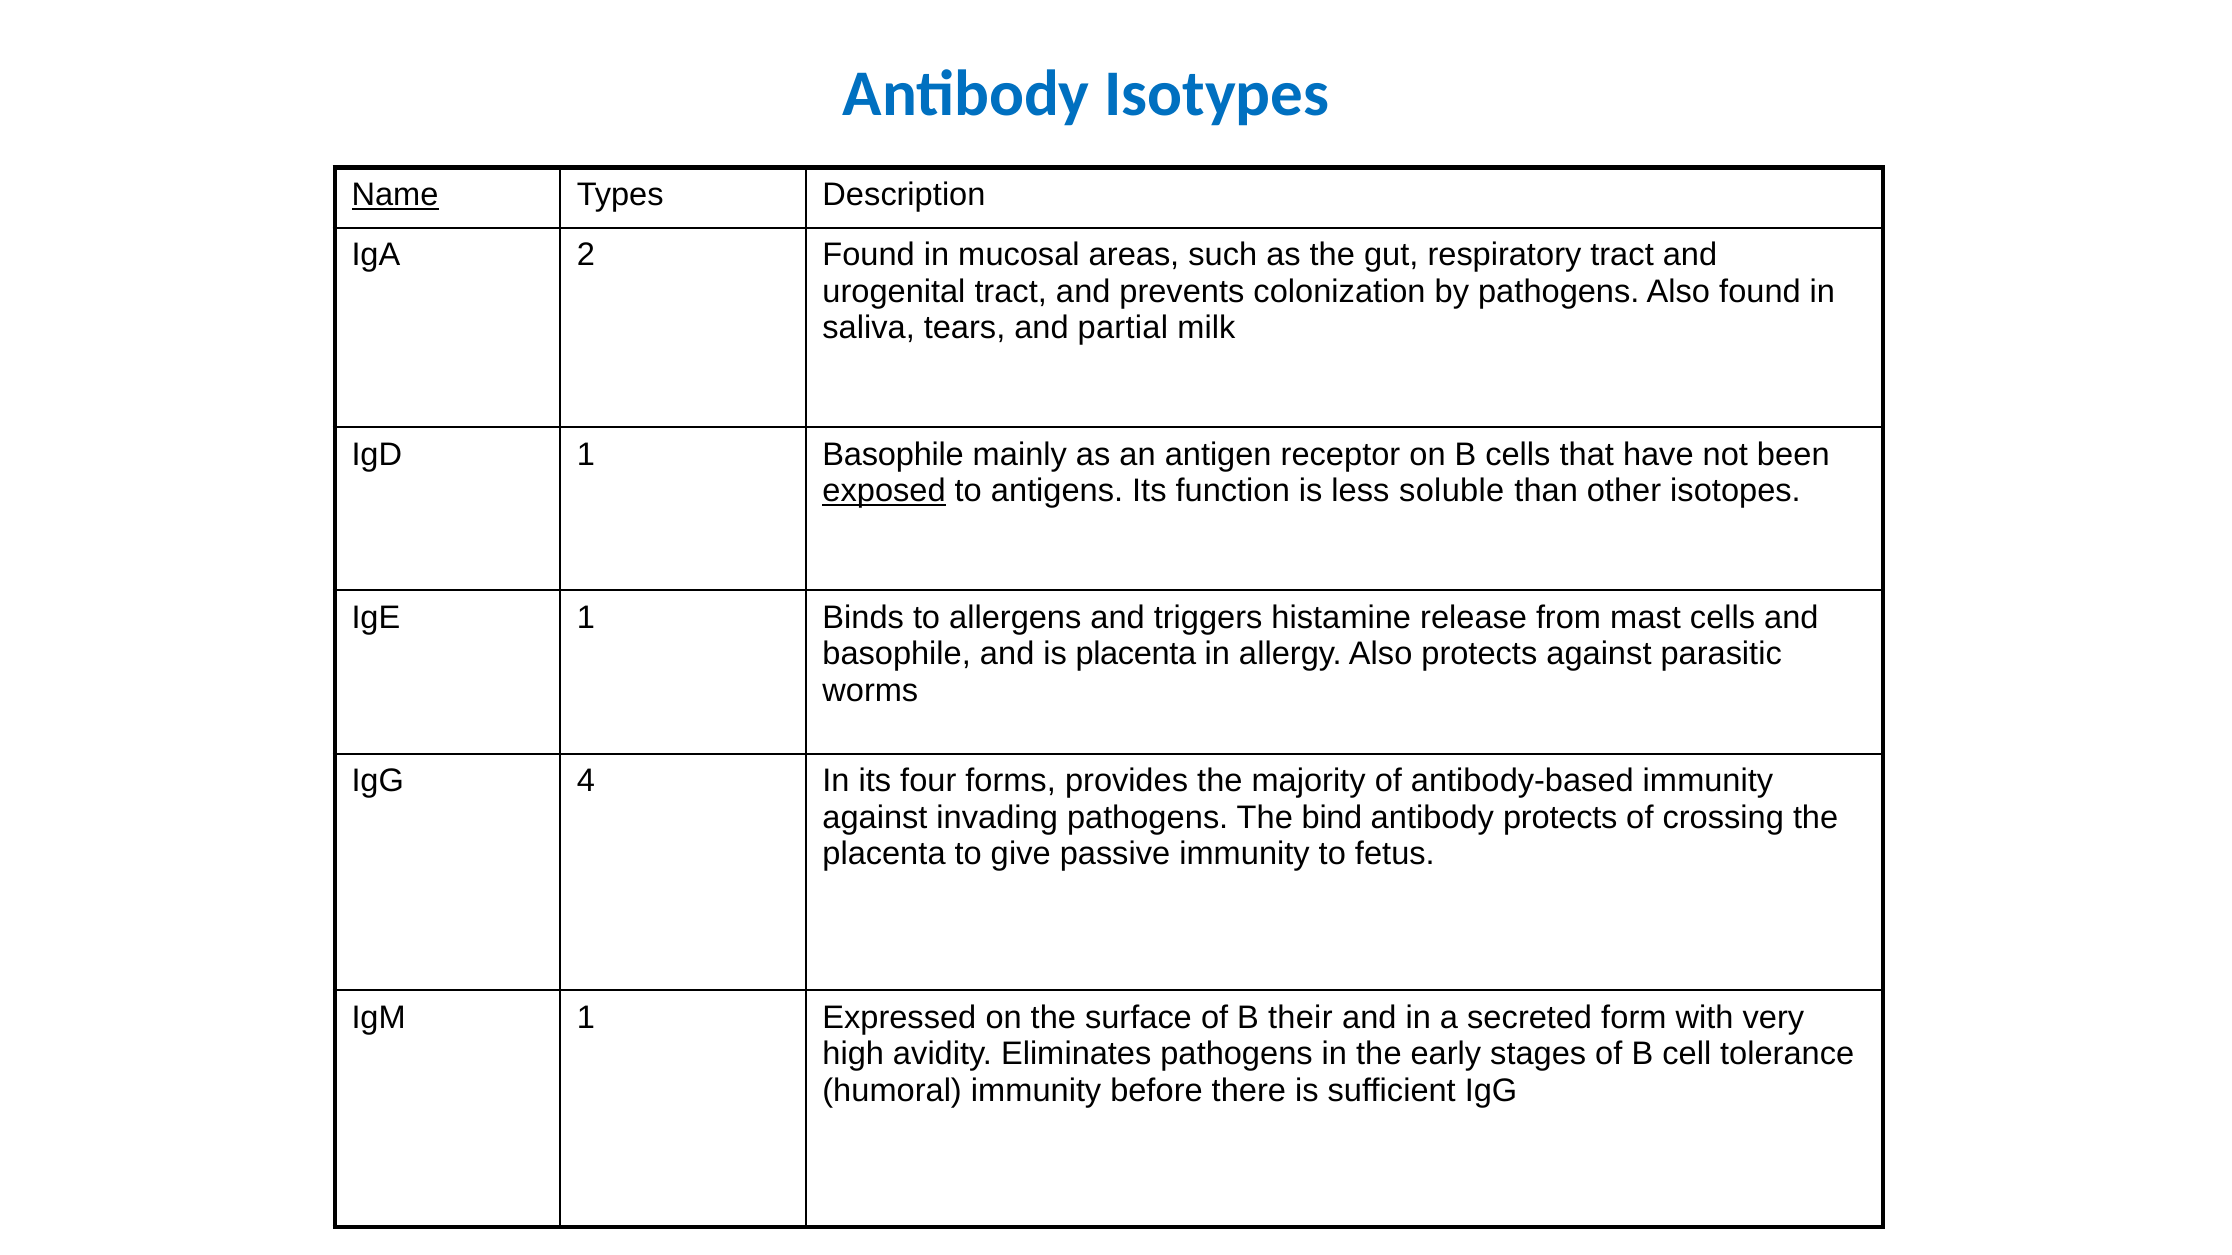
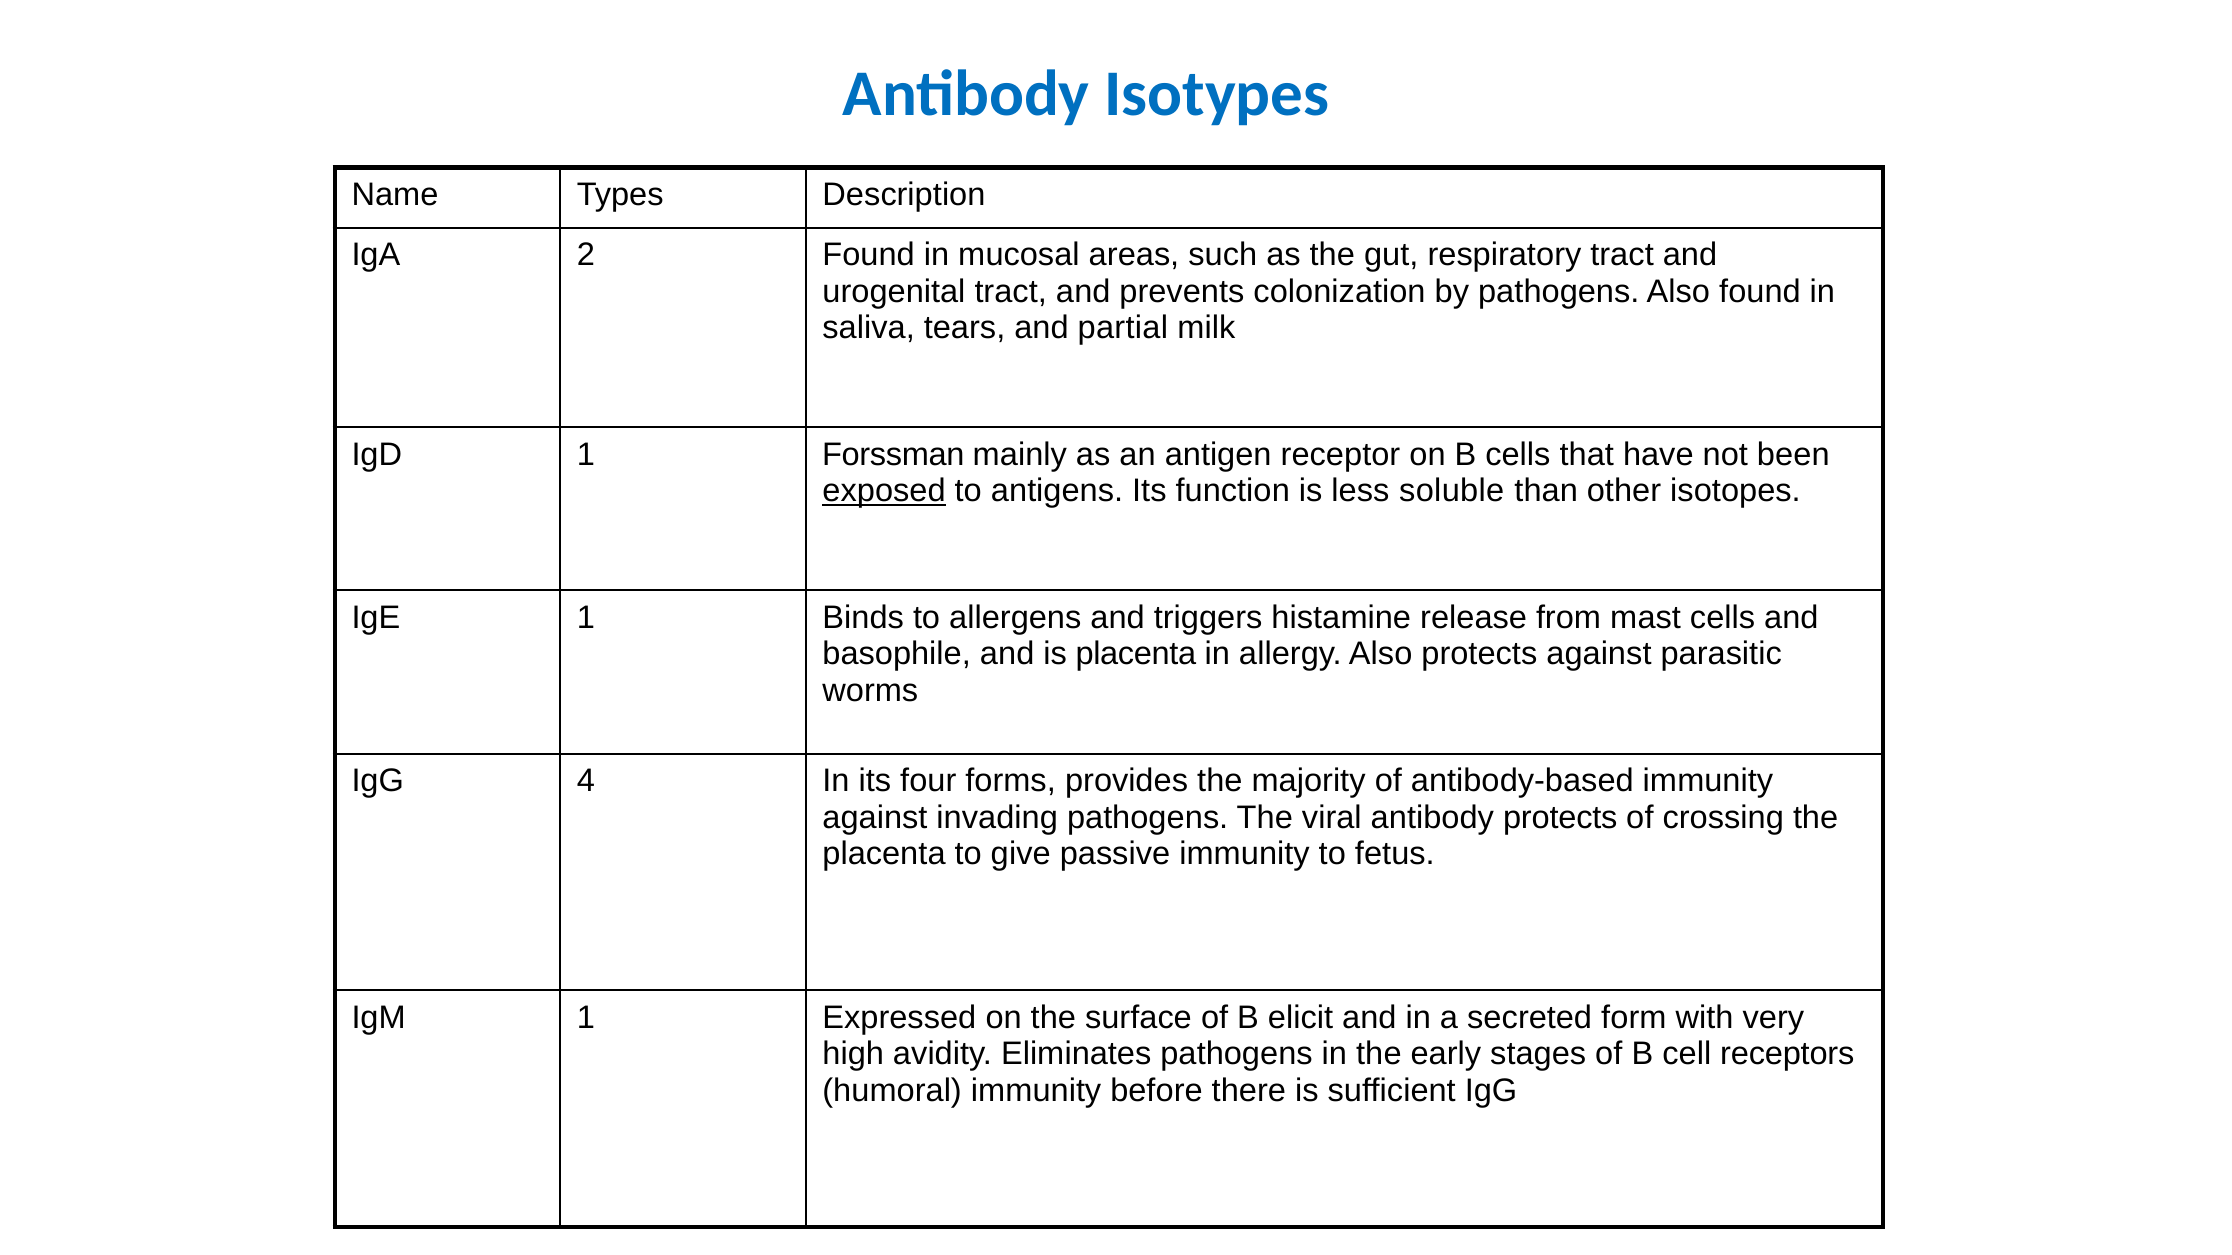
Name underline: present -> none (395, 195)
1 Basophile: Basophile -> Forssman (893, 455)
bind: bind -> viral (1332, 818)
their: their -> elicit (1300, 1018)
tolerance: tolerance -> receptors (1787, 1054)
